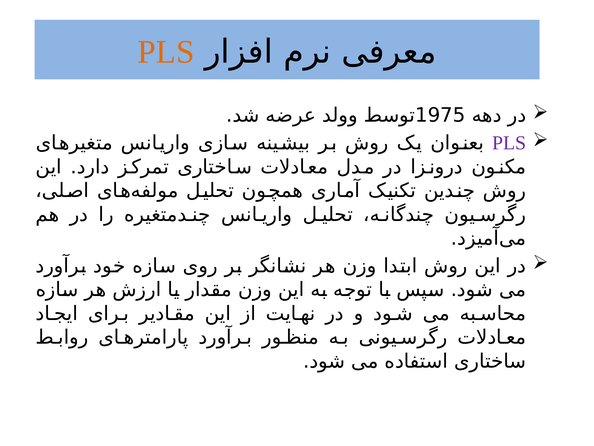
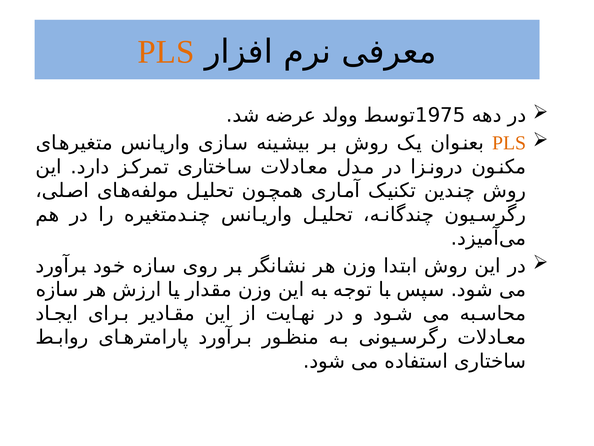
PLS colour: purple -> orange (509, 143)
